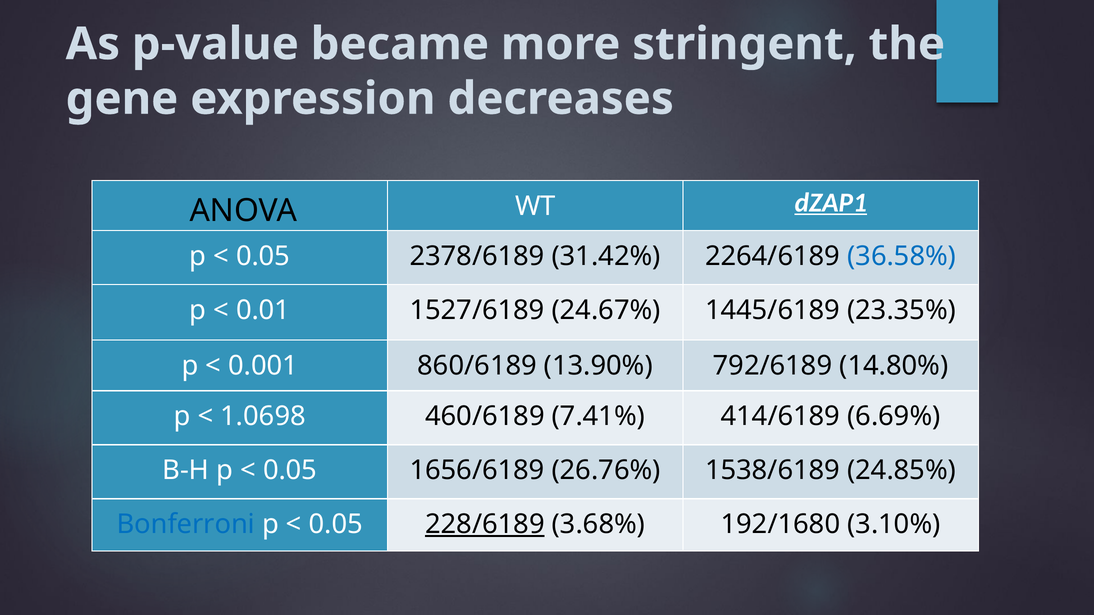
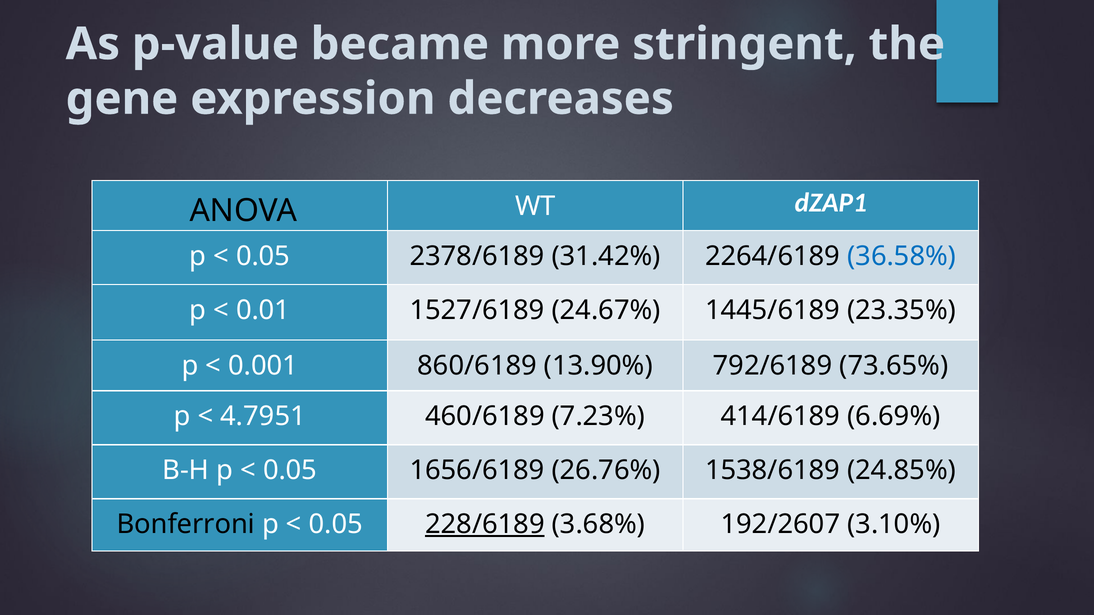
dZAP1 underline: present -> none (831, 203)
14.80%: 14.80% -> 73.65% (894, 366)
1.0698: 1.0698 -> 4.7951 (263, 417)
7.41%: 7.41% -> 7.23% (598, 417)
Bonferroni colour: blue -> black (186, 525)
192/1680: 192/1680 -> 192/2607 (780, 525)
